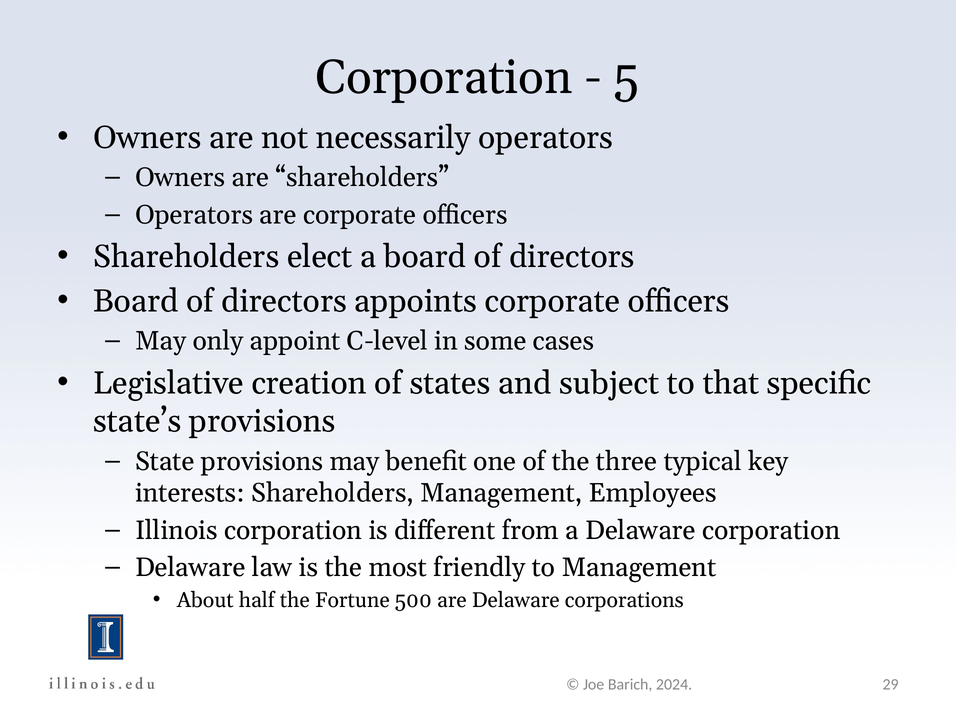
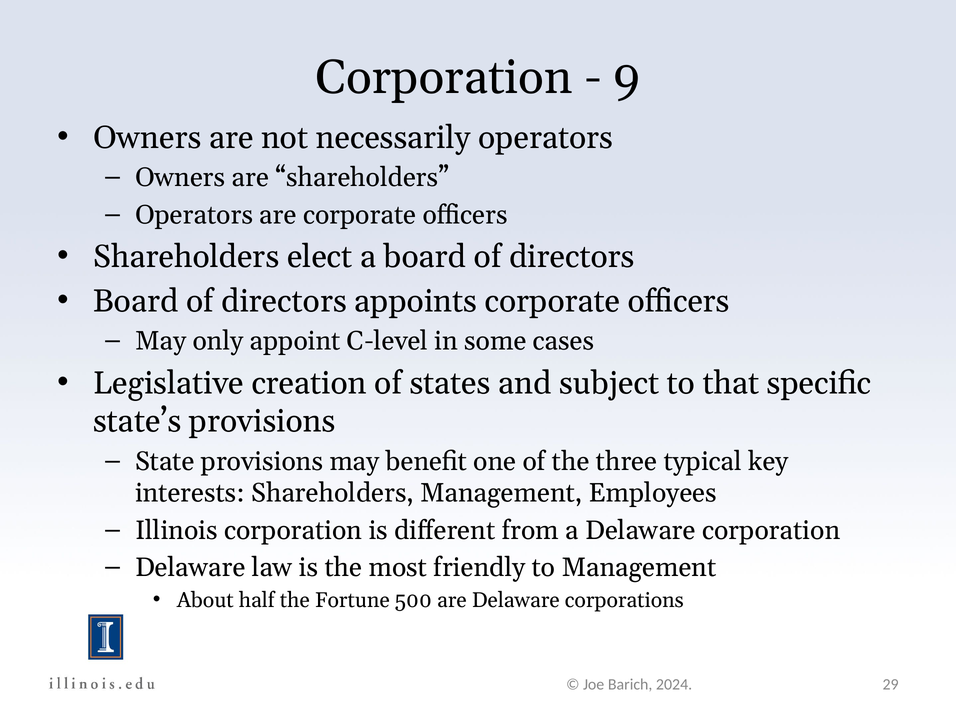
5: 5 -> 9 (627, 77)
